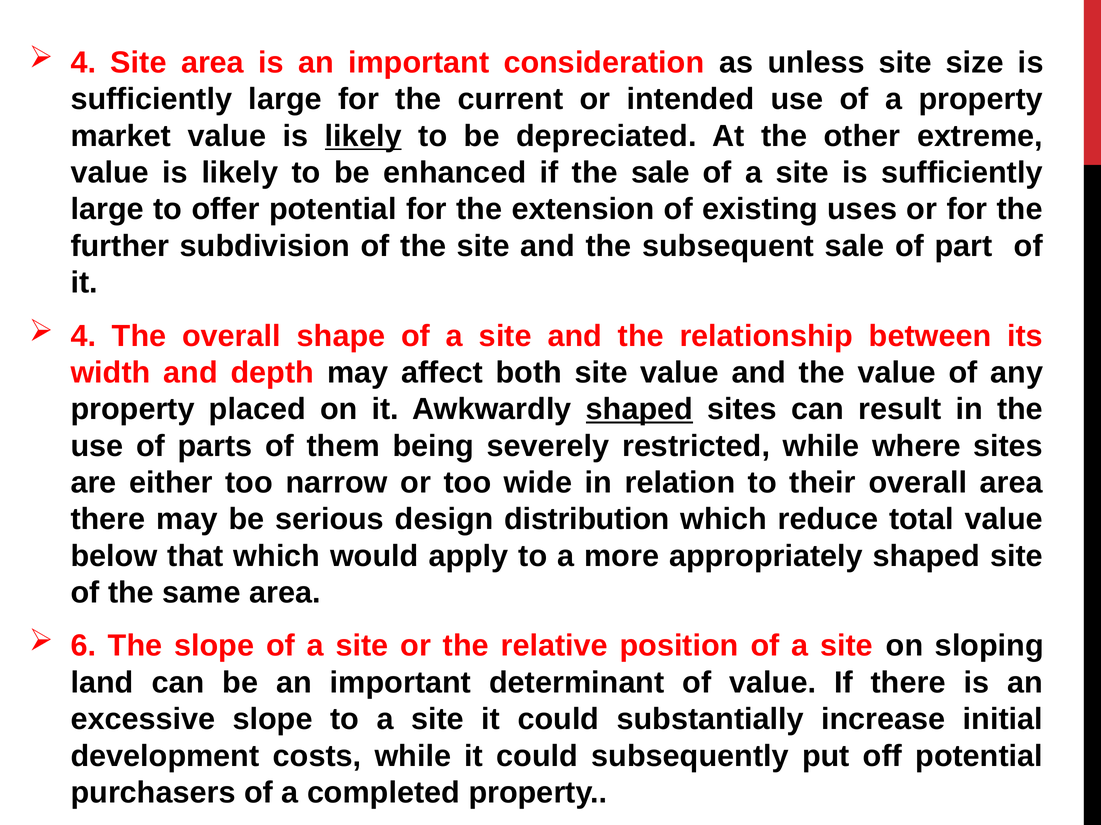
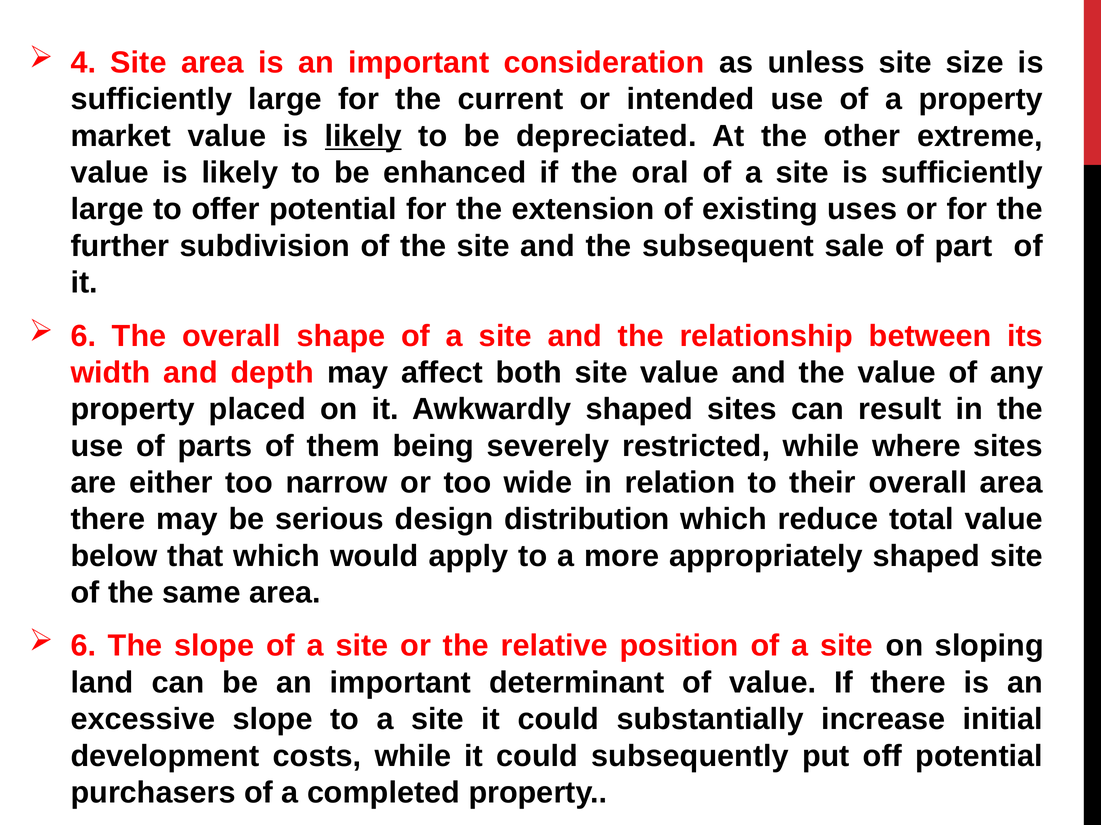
the sale: sale -> oral (660, 173)
4: 4 -> 6 (83, 336)
shaped underline: present -> none (639, 410)
